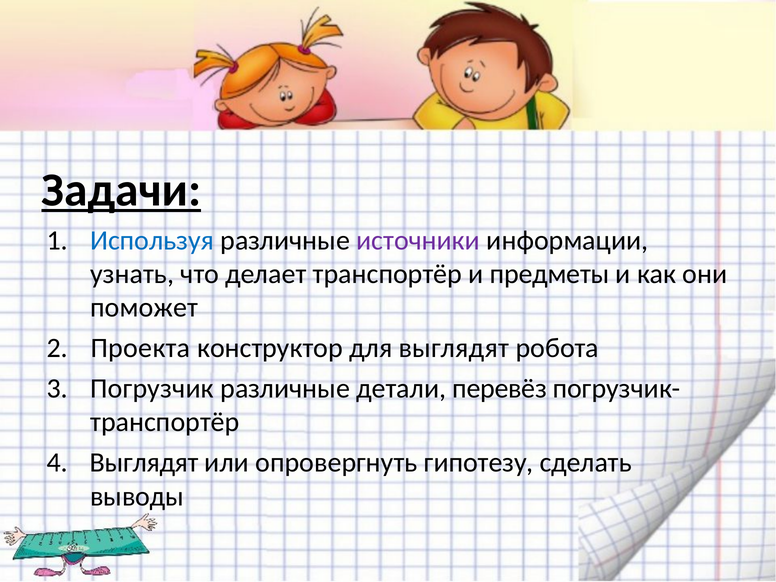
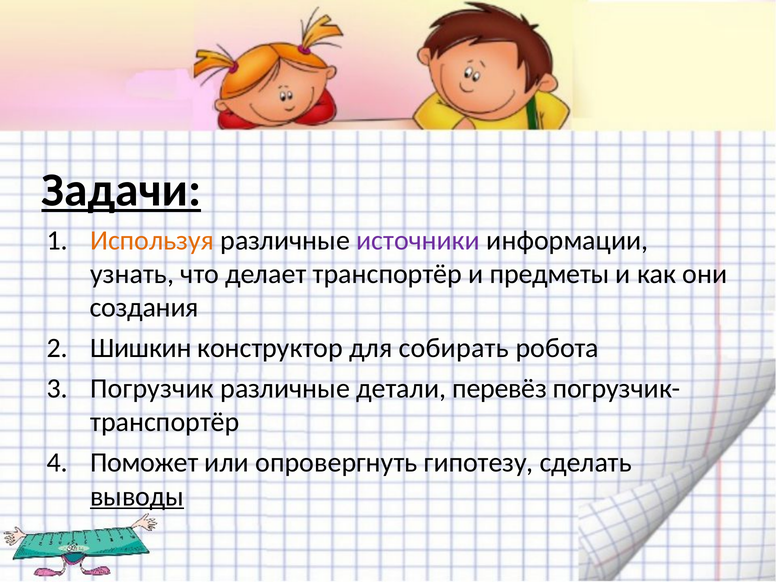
Используя colour: blue -> orange (152, 240)
поможет: поможет -> создания (144, 308)
Проекта: Проекта -> Шишкин (141, 348)
для выглядят: выглядят -> собирать (454, 348)
Выглядят: Выглядят -> Поможет (144, 463)
выводы underline: none -> present (137, 496)
